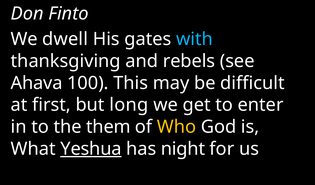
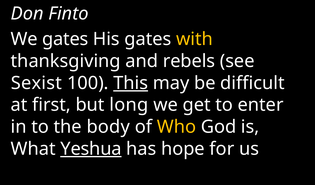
We dwell: dwell -> gates (65, 39)
with colour: light blue -> yellow (195, 39)
Ahava: Ahava -> Sexist (36, 83)
This underline: none -> present (131, 83)
them: them -> body (108, 127)
night: night -> hope (183, 148)
